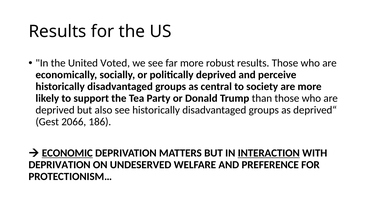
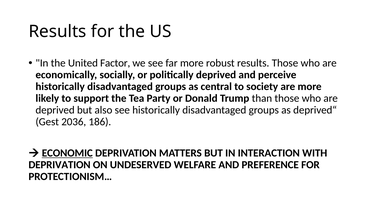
Voted: Voted -> Factor (115, 63)
2066: 2066 -> 2036 (74, 122)
INTERACTION underline: present -> none (269, 153)
